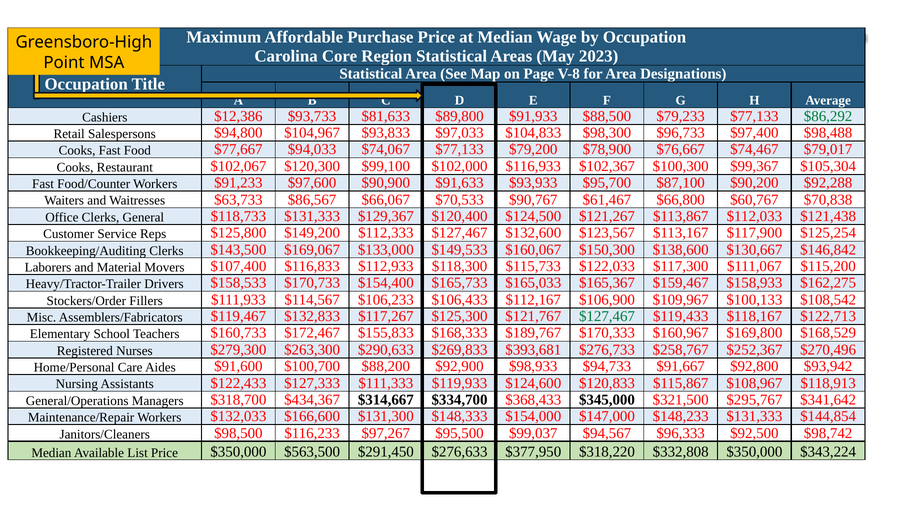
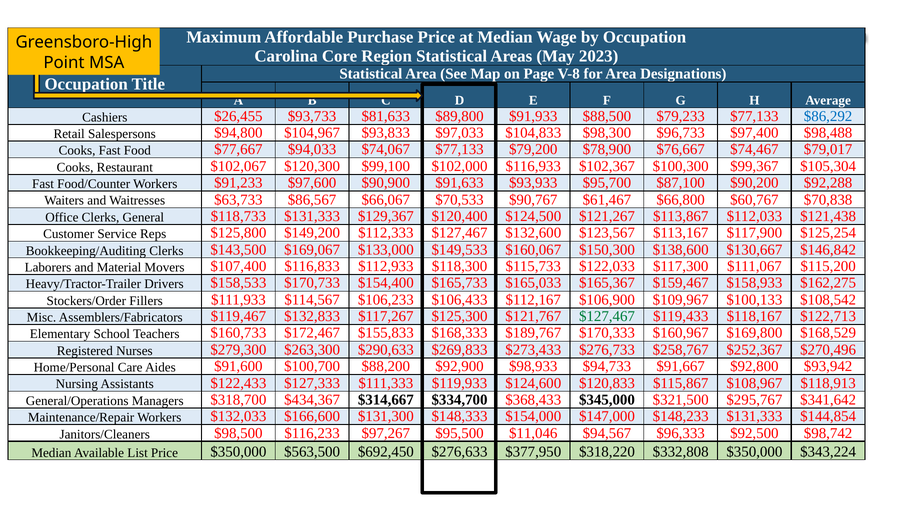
$12,386: $12,386 -> $26,455 (238, 116)
$86,292 colour: green -> blue (828, 116)
$393,681: $393,681 -> $273,433 (533, 349)
$99,037: $99,037 -> $11,046 (533, 433)
$291,450: $291,450 -> $692,450 (386, 451)
